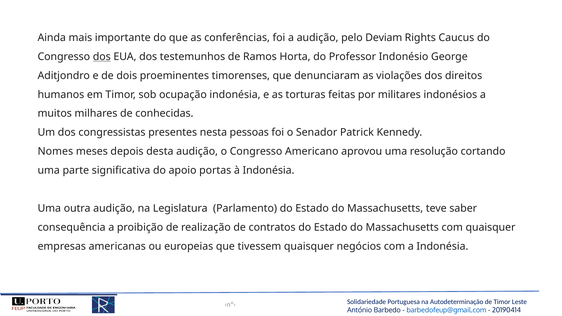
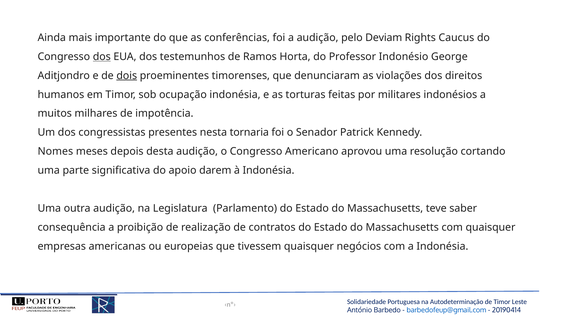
dois underline: none -> present (127, 76)
conhecidas: conhecidas -> impotência (164, 114)
pessoas: pessoas -> tornaria (249, 133)
portas: portas -> darem (215, 170)
